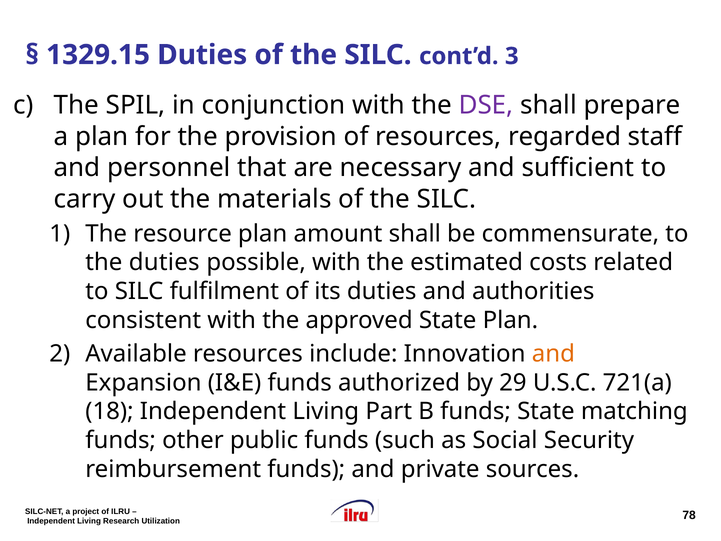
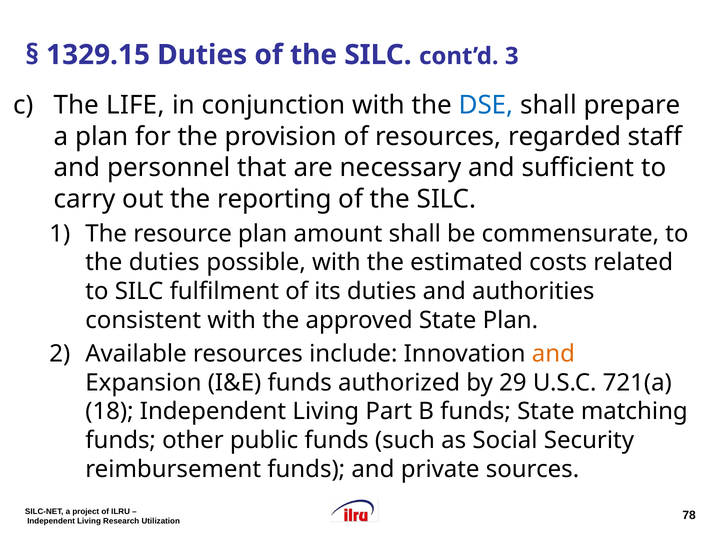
SPIL: SPIL -> LIFE (135, 105)
DSE colour: purple -> blue (486, 105)
materials: materials -> reporting (275, 199)
